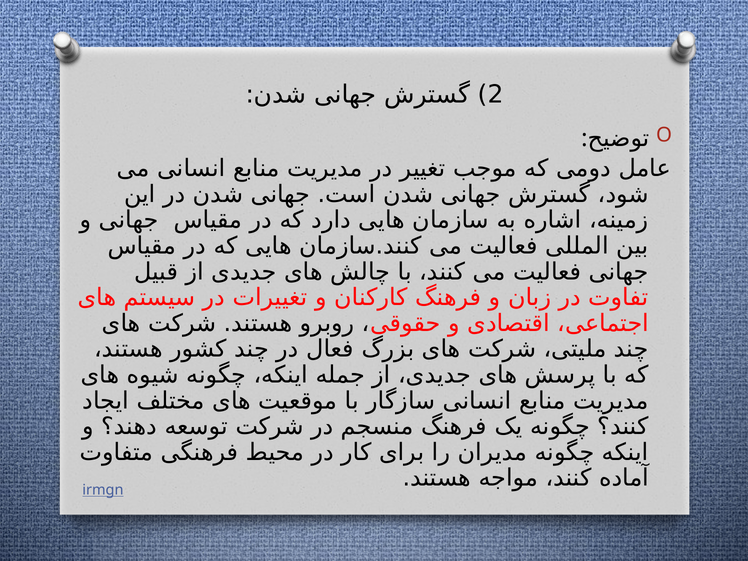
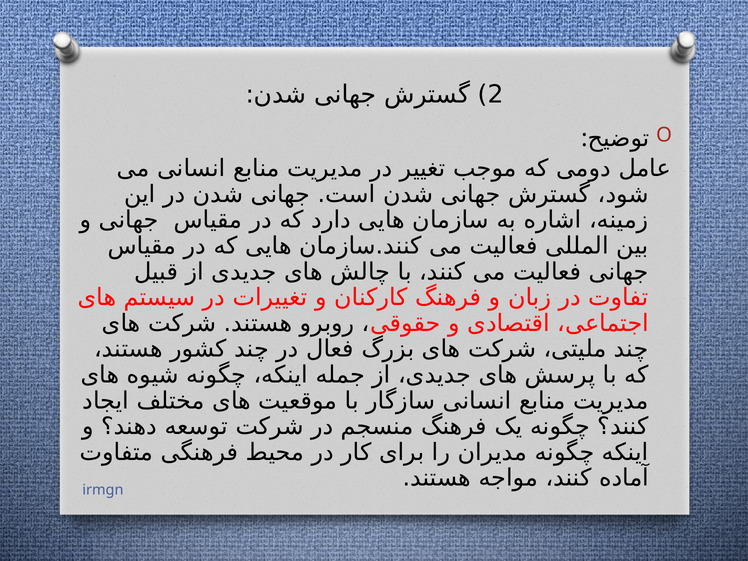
irmgn underline: present -> none (103, 490)
